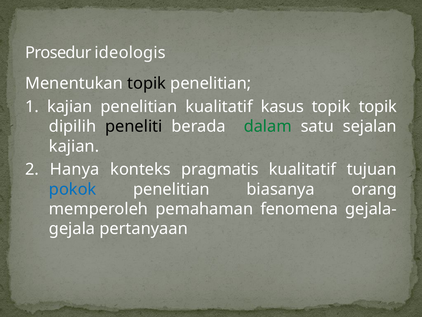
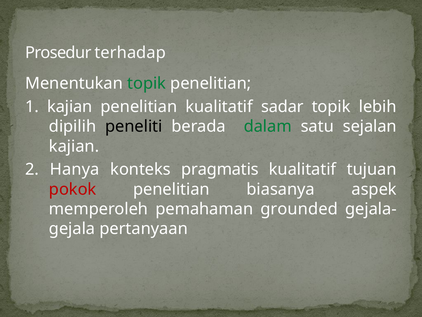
ideologis: ideologis -> terhadap (130, 53)
topik colour: black -> green (147, 83)
kasus: kasus -> sadar (282, 107)
topik topik: topik -> lebih (378, 107)
pokok colour: blue -> red (73, 189)
orang: orang -> aspek (374, 189)
fenomena: fenomena -> grounded (299, 209)
